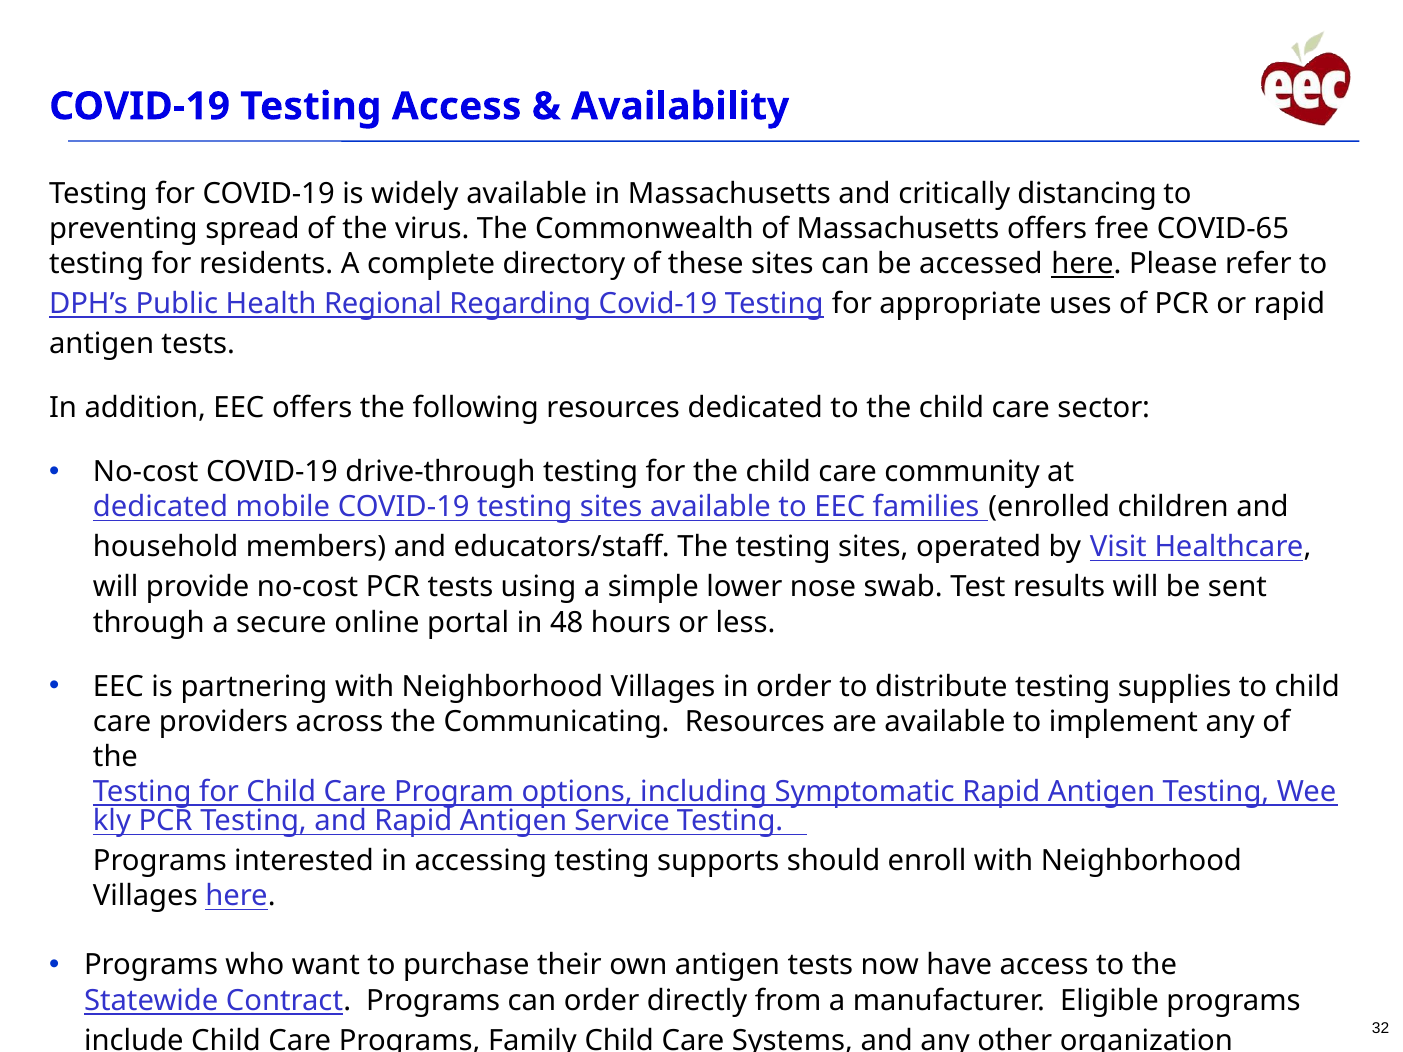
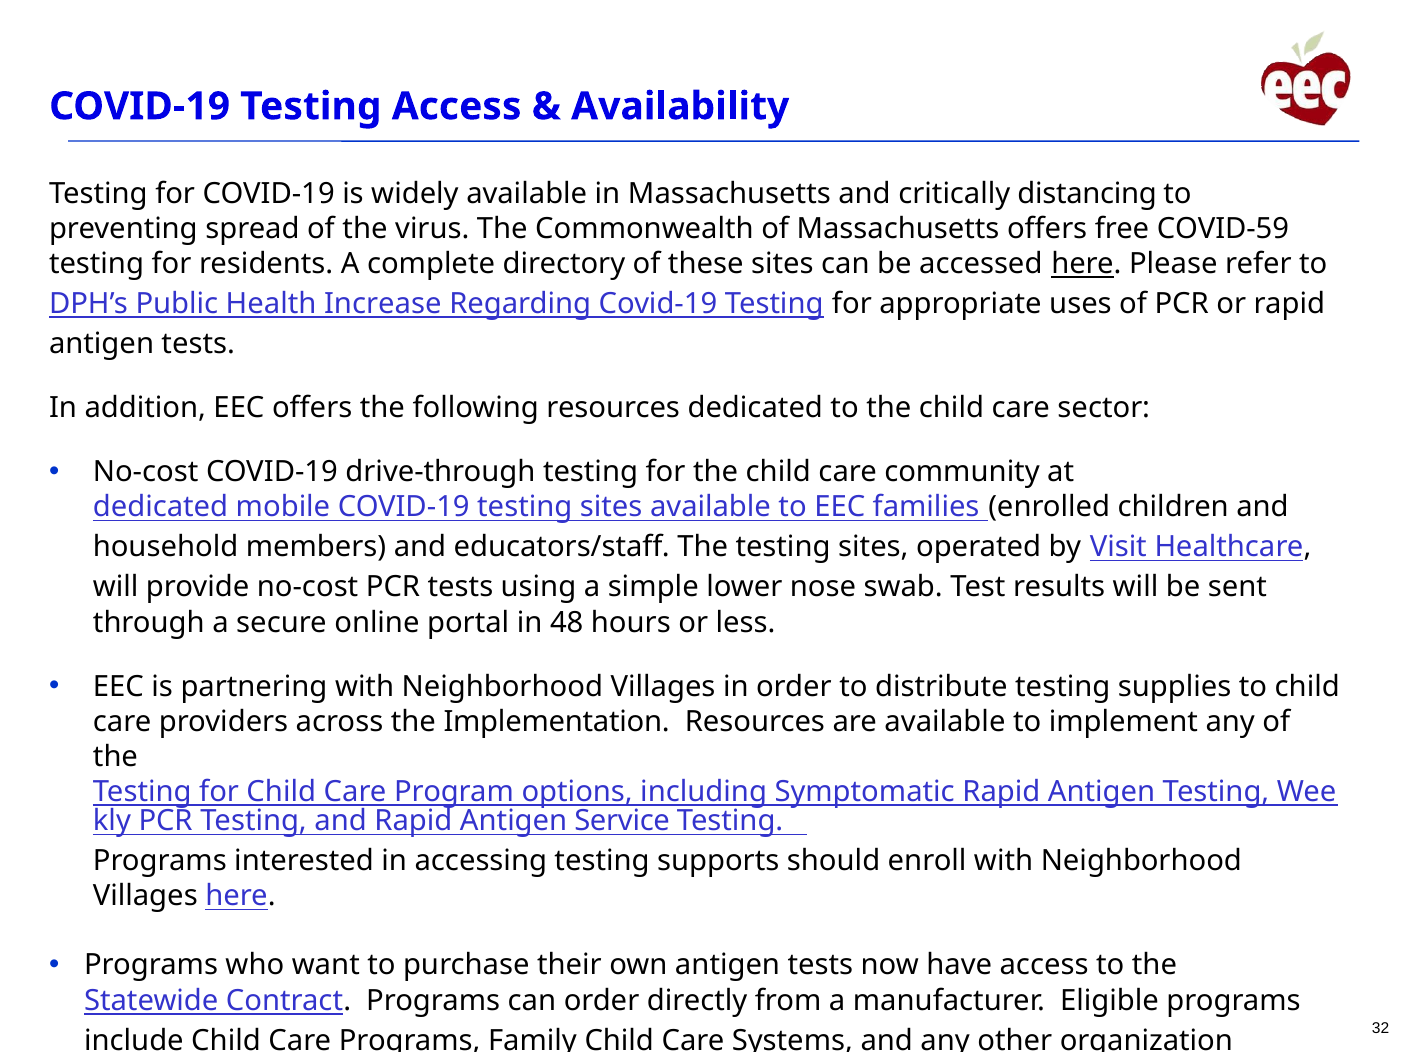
COVID-65: COVID-65 -> COVID-59 (1223, 229)
Regional: Regional -> Increase (383, 304)
Communicating: Communicating -> Implementation (557, 722)
